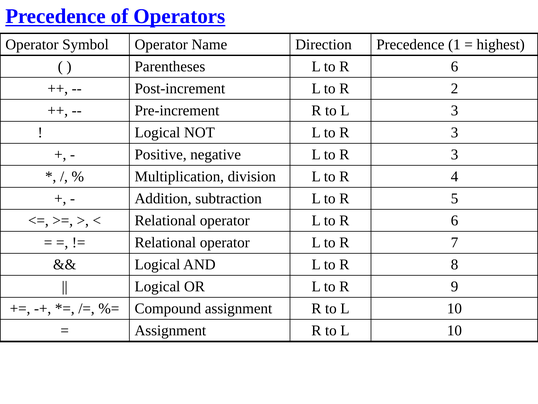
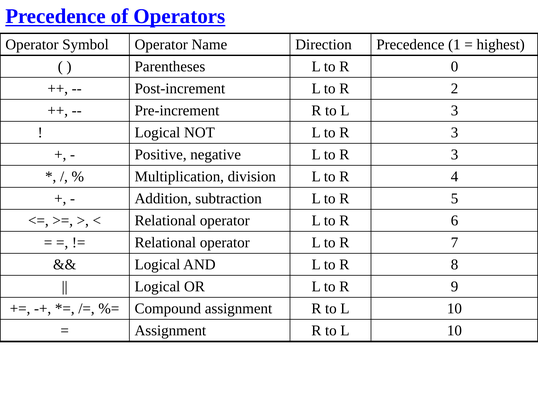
6: 6 -> 0 (454, 66)
